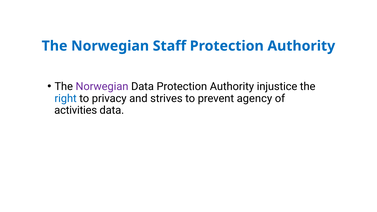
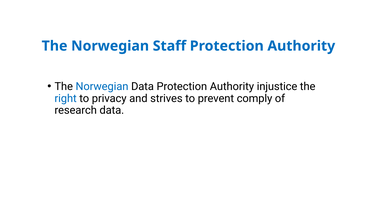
Norwegian colour: purple -> blue (102, 87)
agency: agency -> comply (255, 98)
activities: activities -> research (76, 110)
